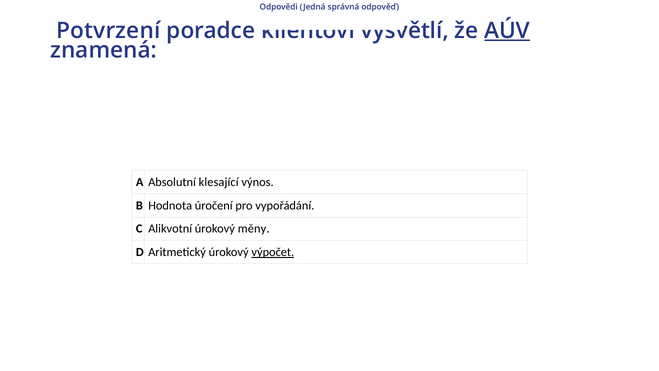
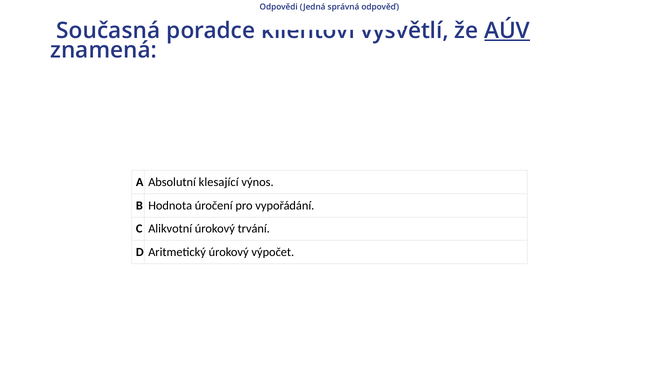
Potvrzení: Potvrzení -> Současná (108, 31)
měny: měny -> trvání (254, 229)
výpočet underline: present -> none (273, 252)
